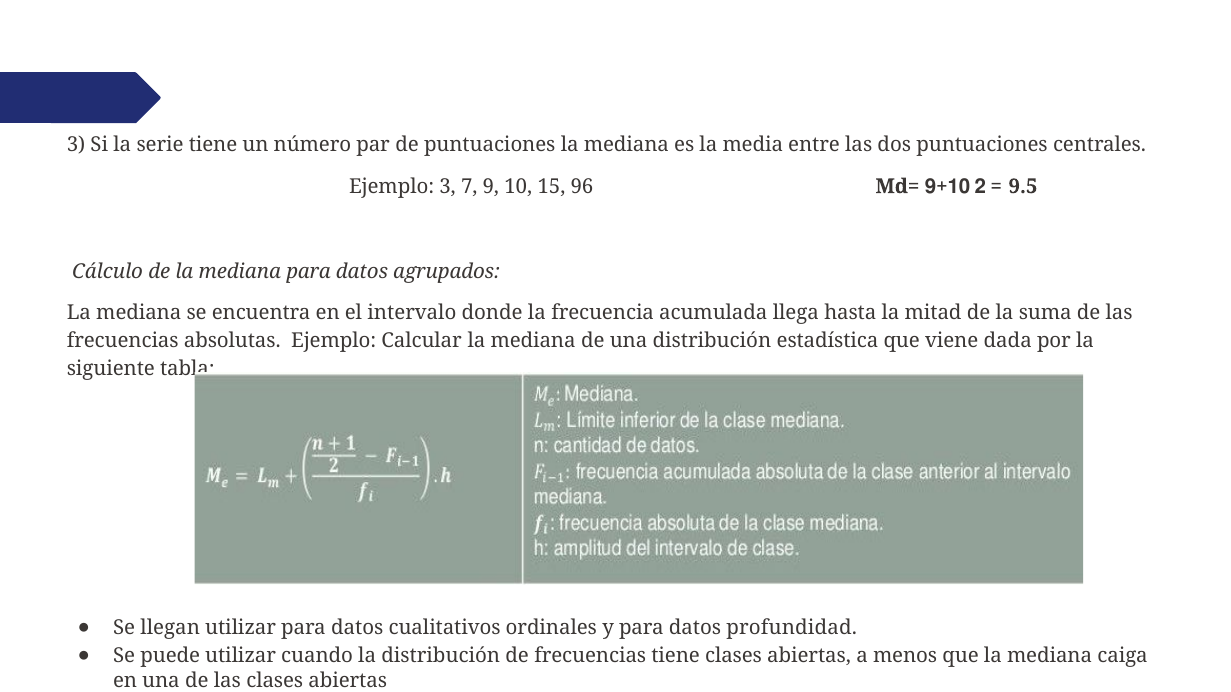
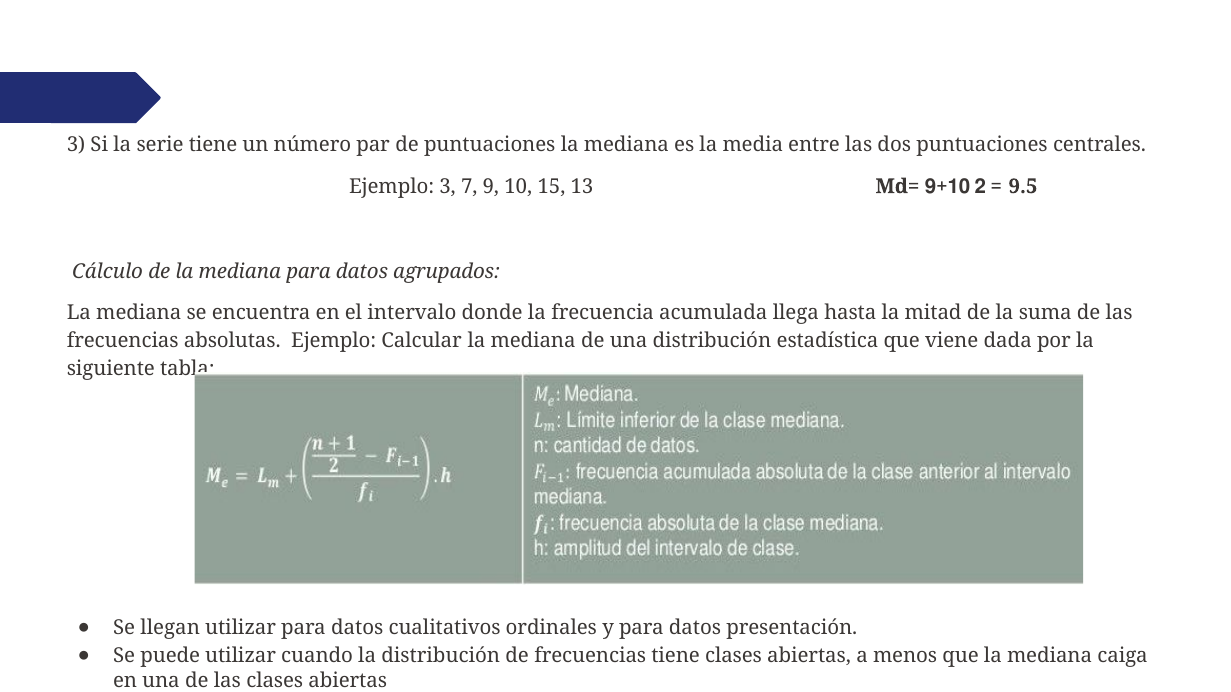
96: 96 -> 13 (582, 186)
profundidad: profundidad -> presentación (792, 628)
